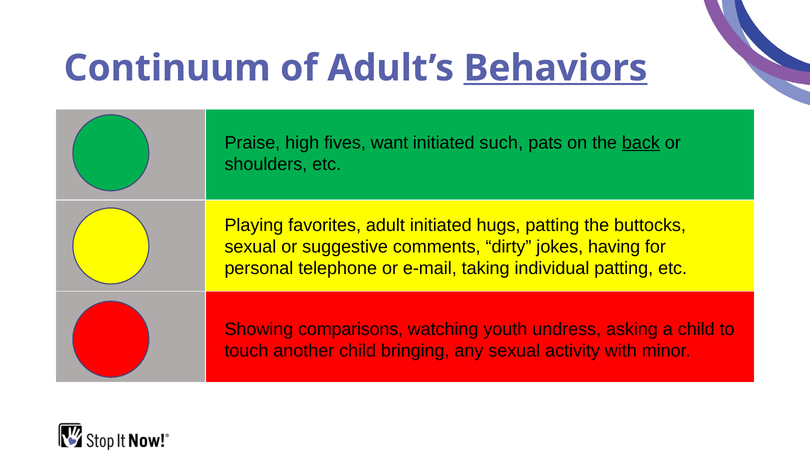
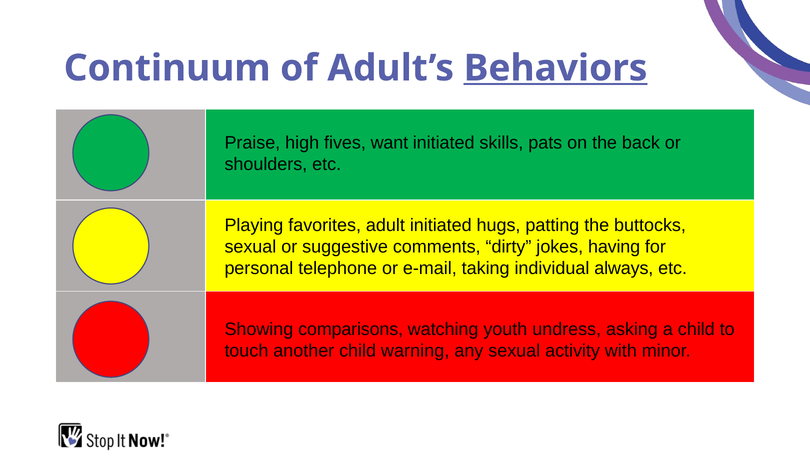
such: such -> skills (501, 143)
back underline: present -> none (641, 143)
individual patting: patting -> always (624, 268)
bringing: bringing -> warning (415, 351)
